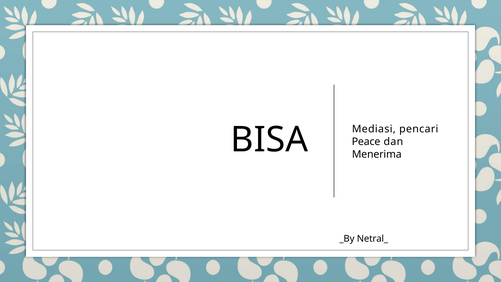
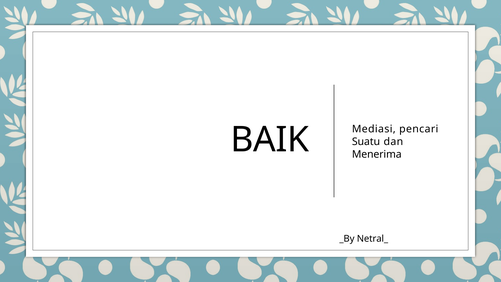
BISA: BISA -> BAIK (270, 140)
Peace: Peace -> Suatu (366, 142)
